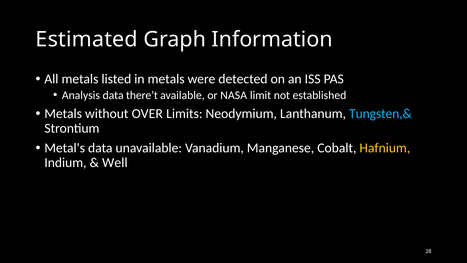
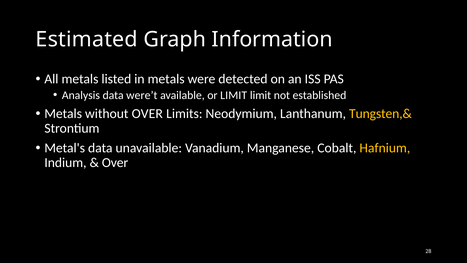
there’t: there’t -> were’t (142, 95)
or NASA: NASA -> LIMIT (234, 95)
Tungsten,& colour: light blue -> yellow (380, 114)
Well: Well -> Over (115, 163)
